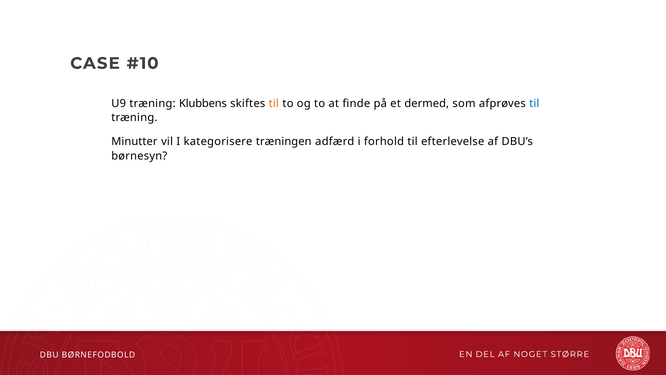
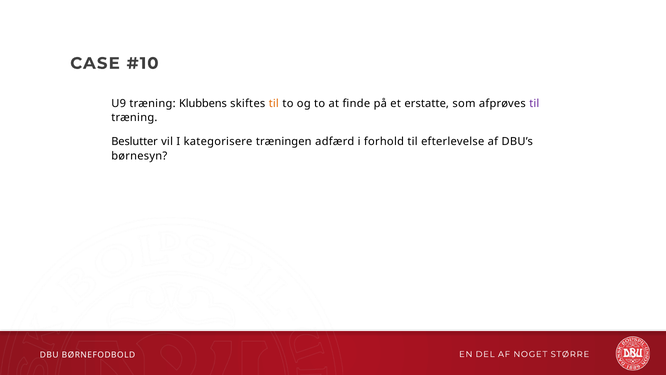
dermed: dermed -> erstatte (427, 103)
til colour: blue -> purple (534, 103)
Minutter: Minutter -> Beslutter (135, 142)
